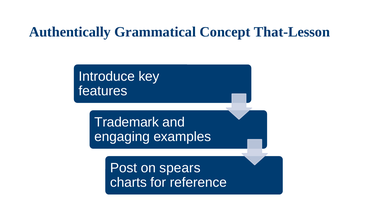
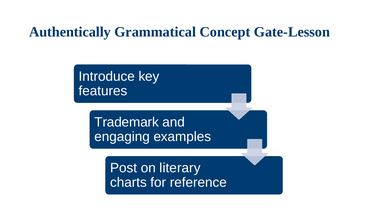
That-Lesson: That-Lesson -> Gate-Lesson (292, 32)
spears: spears -> literary (180, 168)
